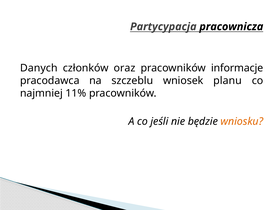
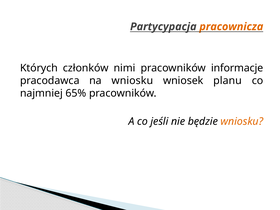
pracownicza colour: black -> orange (231, 27)
Danych: Danych -> Których (39, 68)
oraz: oraz -> nimi (125, 68)
na szczeblu: szczeblu -> wniosku (132, 81)
11%: 11% -> 65% (76, 93)
